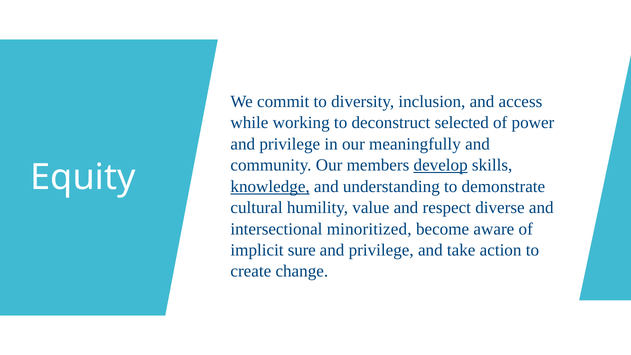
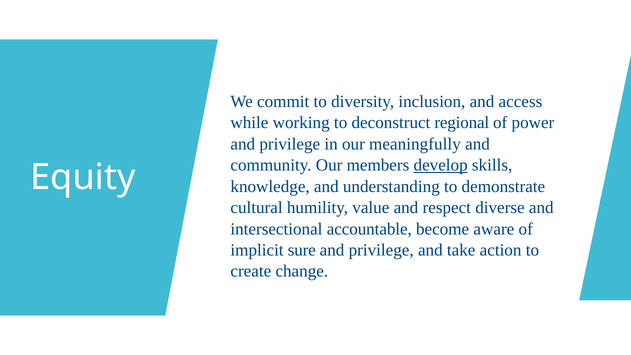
selected: selected -> regional (462, 123)
knowledge underline: present -> none (270, 186)
minoritized: minoritized -> accountable (369, 229)
